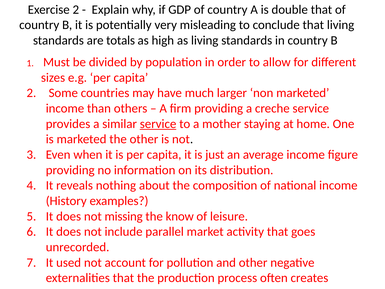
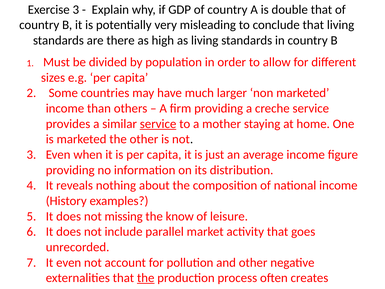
Exercise 2: 2 -> 3 (76, 10)
totals: totals -> there (121, 40)
It used: used -> even (69, 262)
the underline: none -> present (146, 278)
